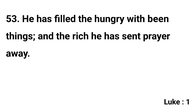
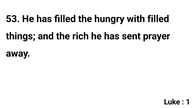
with been: been -> filled (158, 19)
